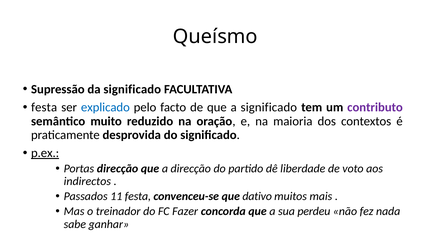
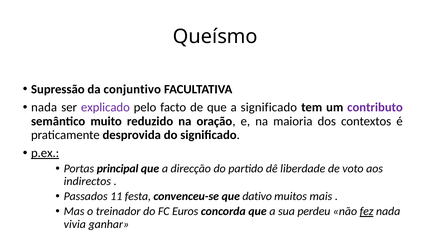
da significado: significado -> conjuntivo (132, 89)
festa: festa -> nada (44, 108)
explicado colour: blue -> purple (105, 108)
Portas direcção: direcção -> principal (118, 169)
Fazer: Fazer -> Euros (185, 212)
fez underline: none -> present (367, 212)
sabe: sabe -> vivia (75, 224)
